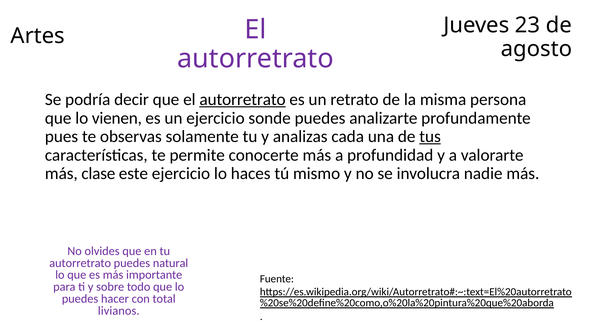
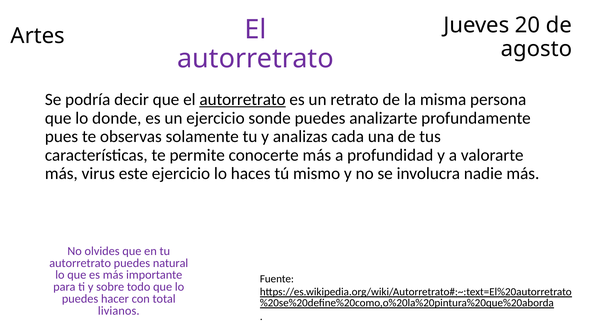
23: 23 -> 20 (528, 25)
vienen: vienen -> donde (117, 118)
tus underline: present -> none (430, 137)
clase: clase -> virus (98, 174)
